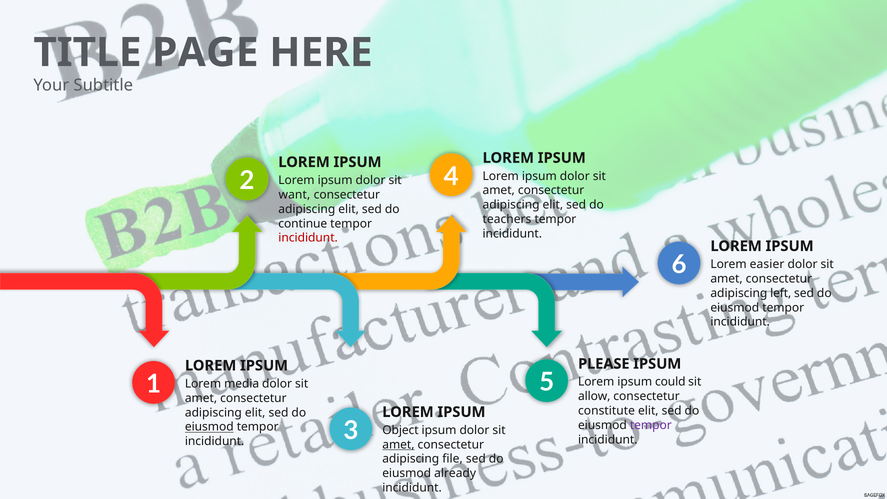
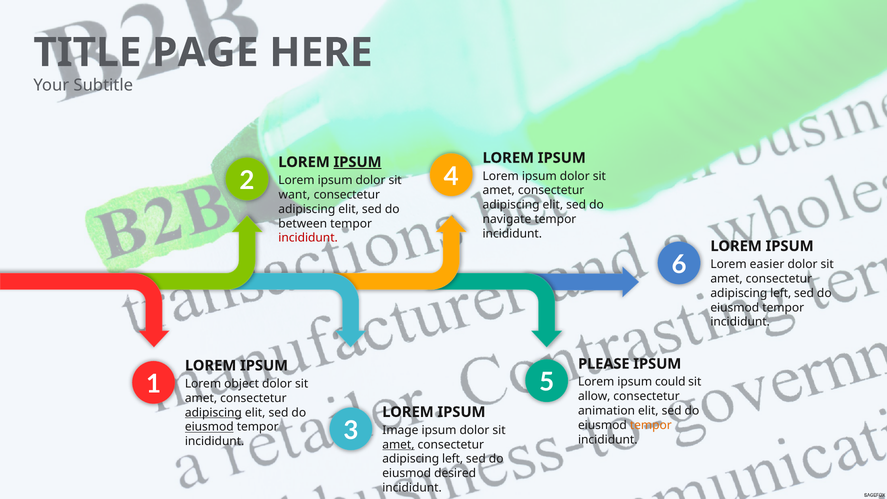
IPSUM underline: none -> present (358, 162)
teachers: teachers -> navigate (507, 219)
continue: continue -> between (303, 224)
media: media -> object (242, 384)
constitute: constitute -> animation (607, 411)
adipiscing underline: none -> present (213, 413)
tempor colour: purple -> orange (651, 425)
Object: Object -> Image (400, 430)
file: file -> left (453, 459)
already: already -> desired (455, 473)
